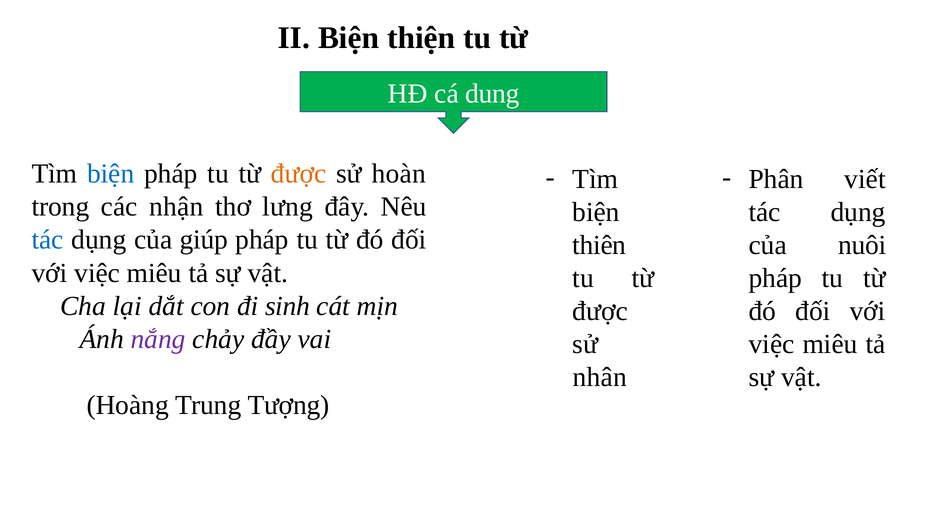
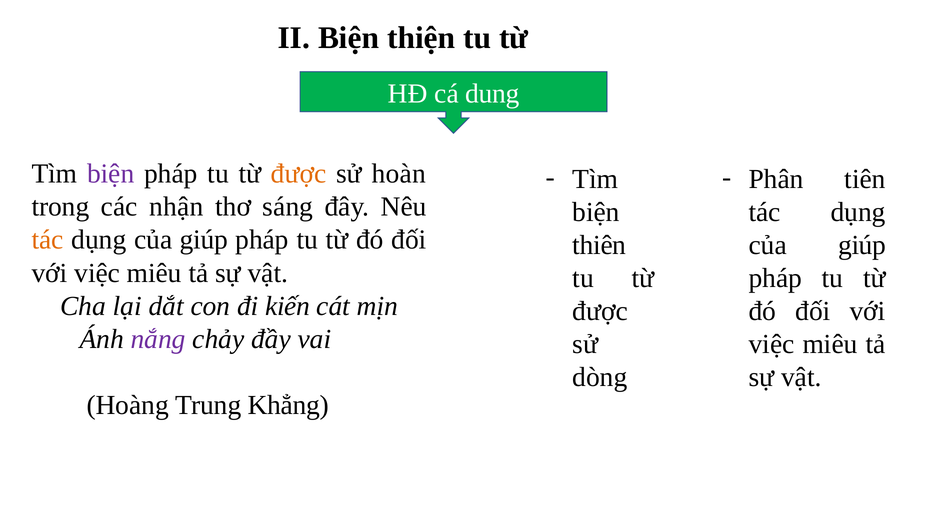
biện colour: blue -> purple (111, 174)
viết: viết -> tiên (865, 179)
lưng: lưng -> sáng (288, 207)
tác colour: blue -> orange (48, 240)
nuôi: nuôi -> giúp (862, 245)
sinh: sinh -> kiến (288, 306)
nhân: nhân -> dòng (600, 377)
Tượng: Tượng -> Khẳng (288, 405)
